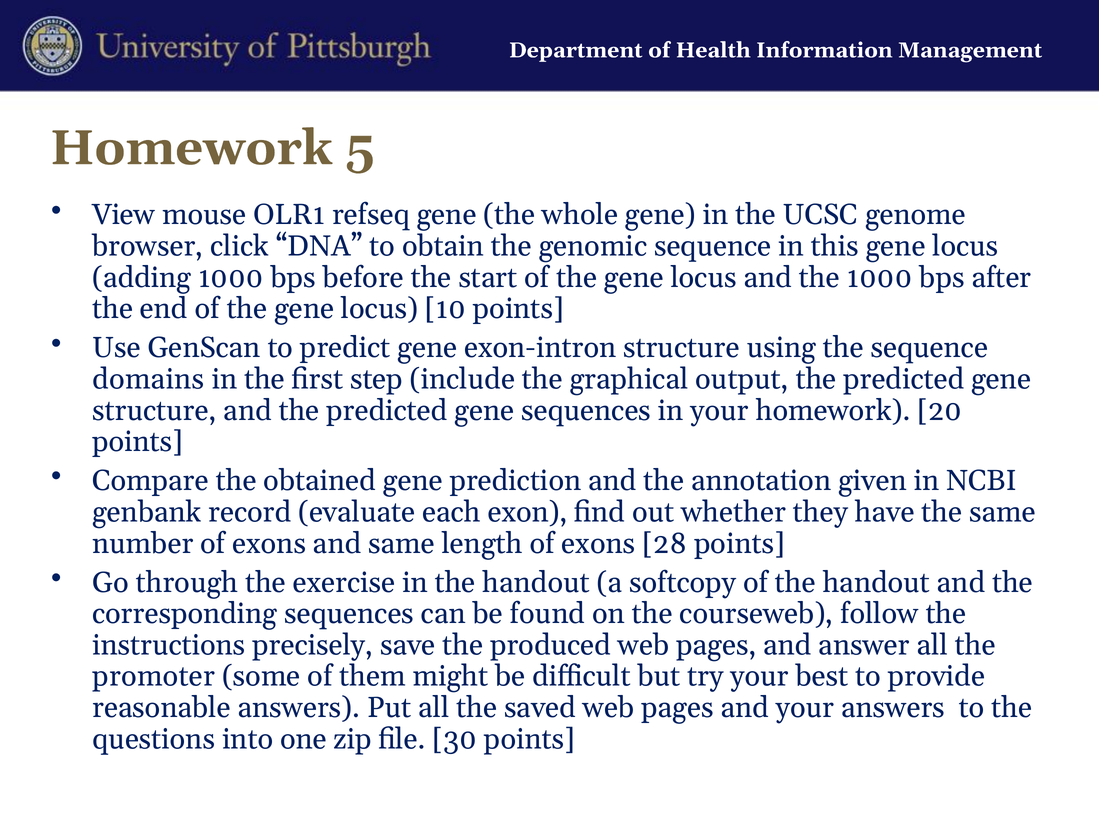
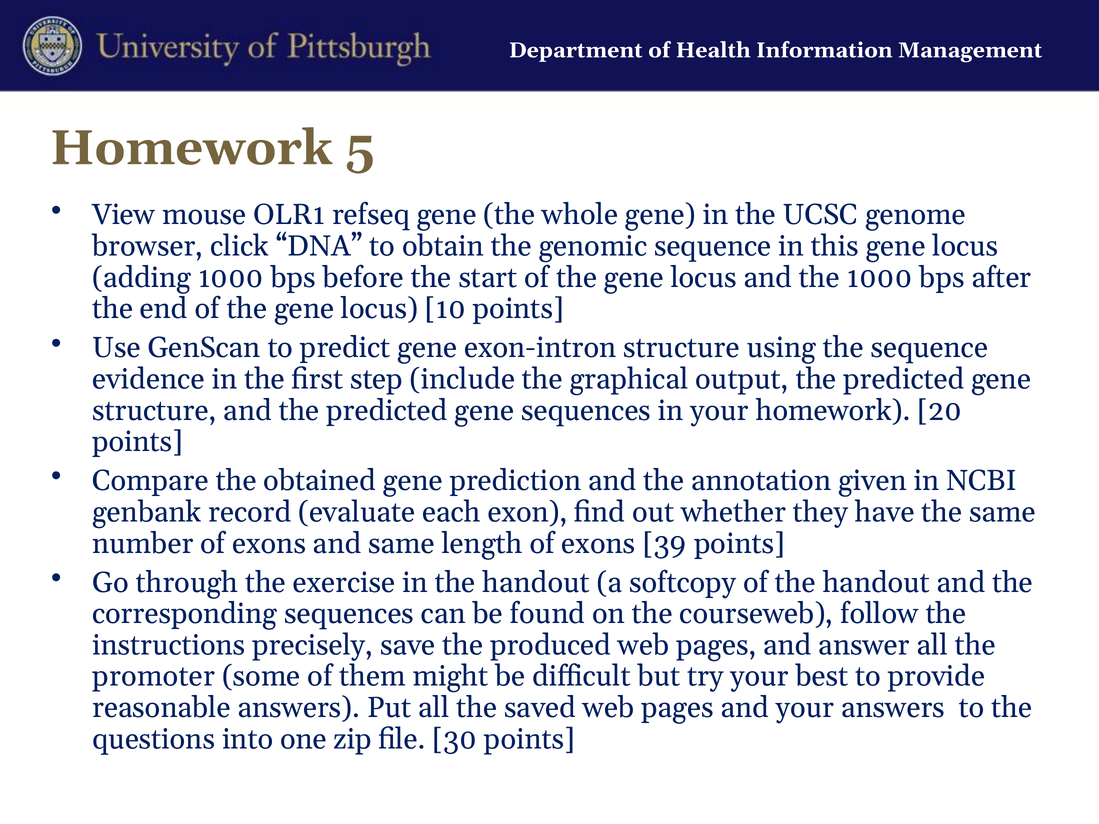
domains: domains -> evidence (148, 379)
28: 28 -> 39 (664, 544)
